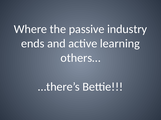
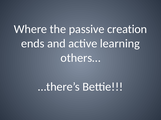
industry: industry -> creation (127, 29)
